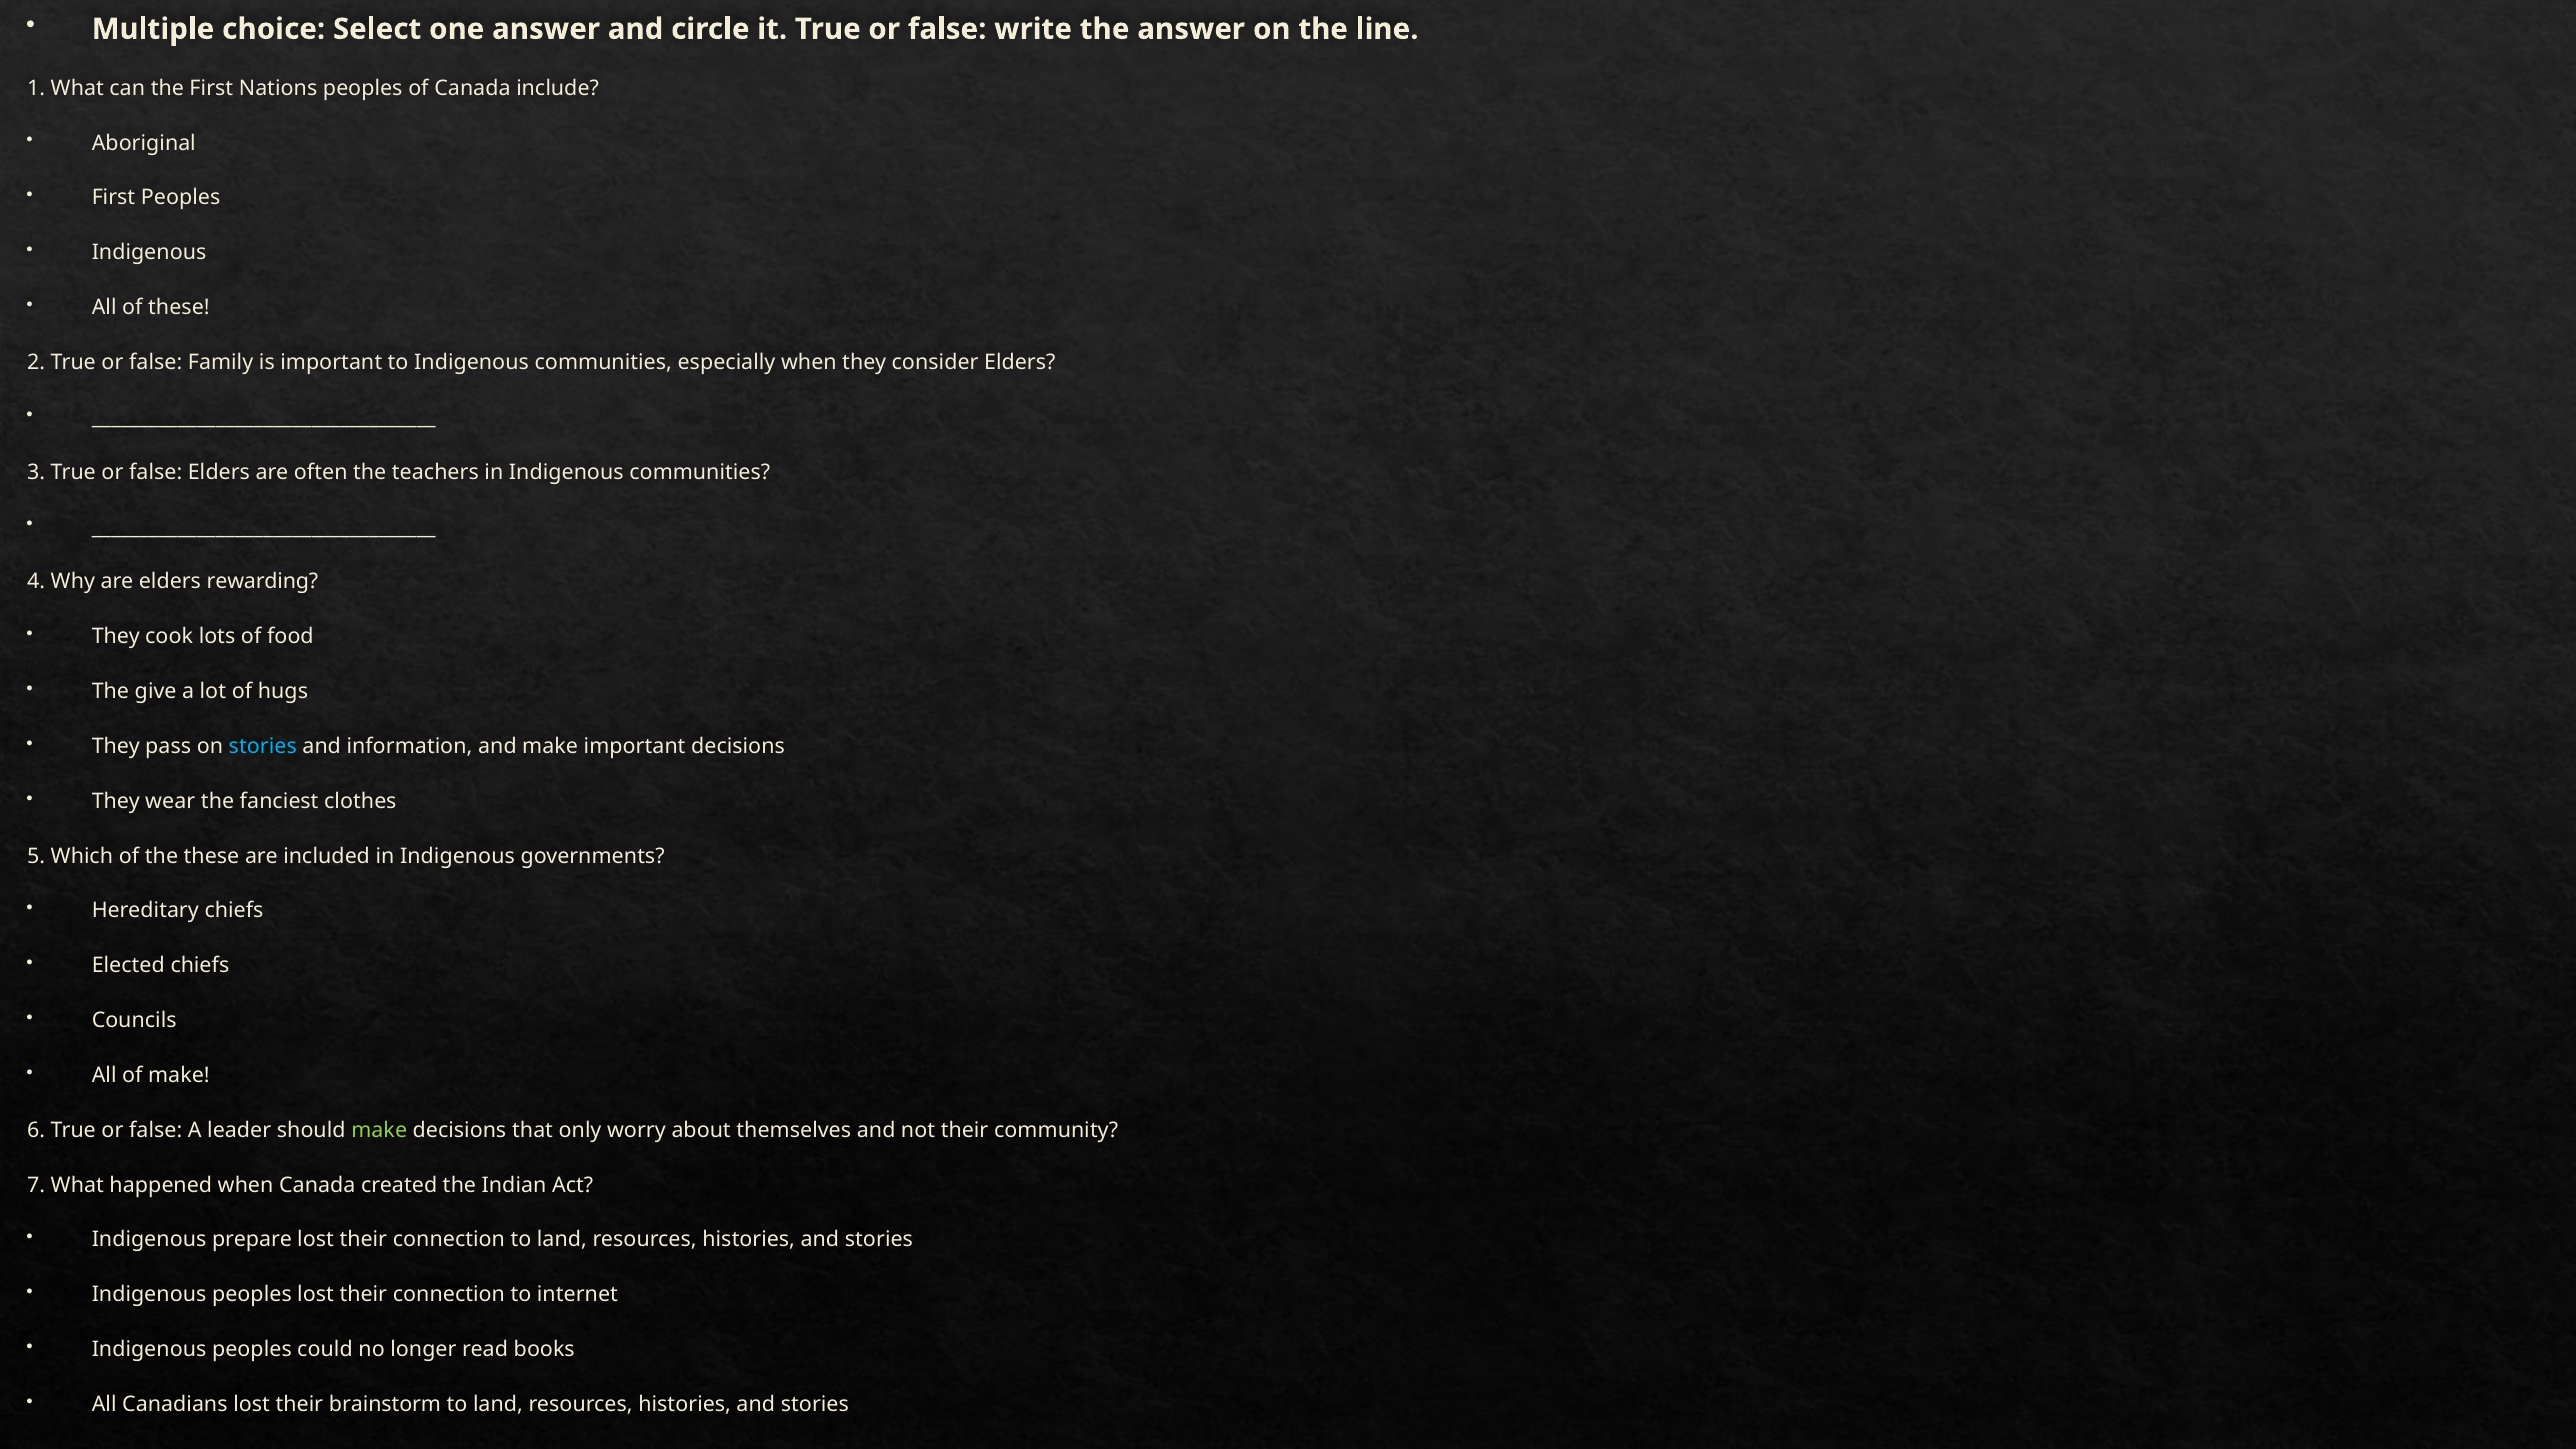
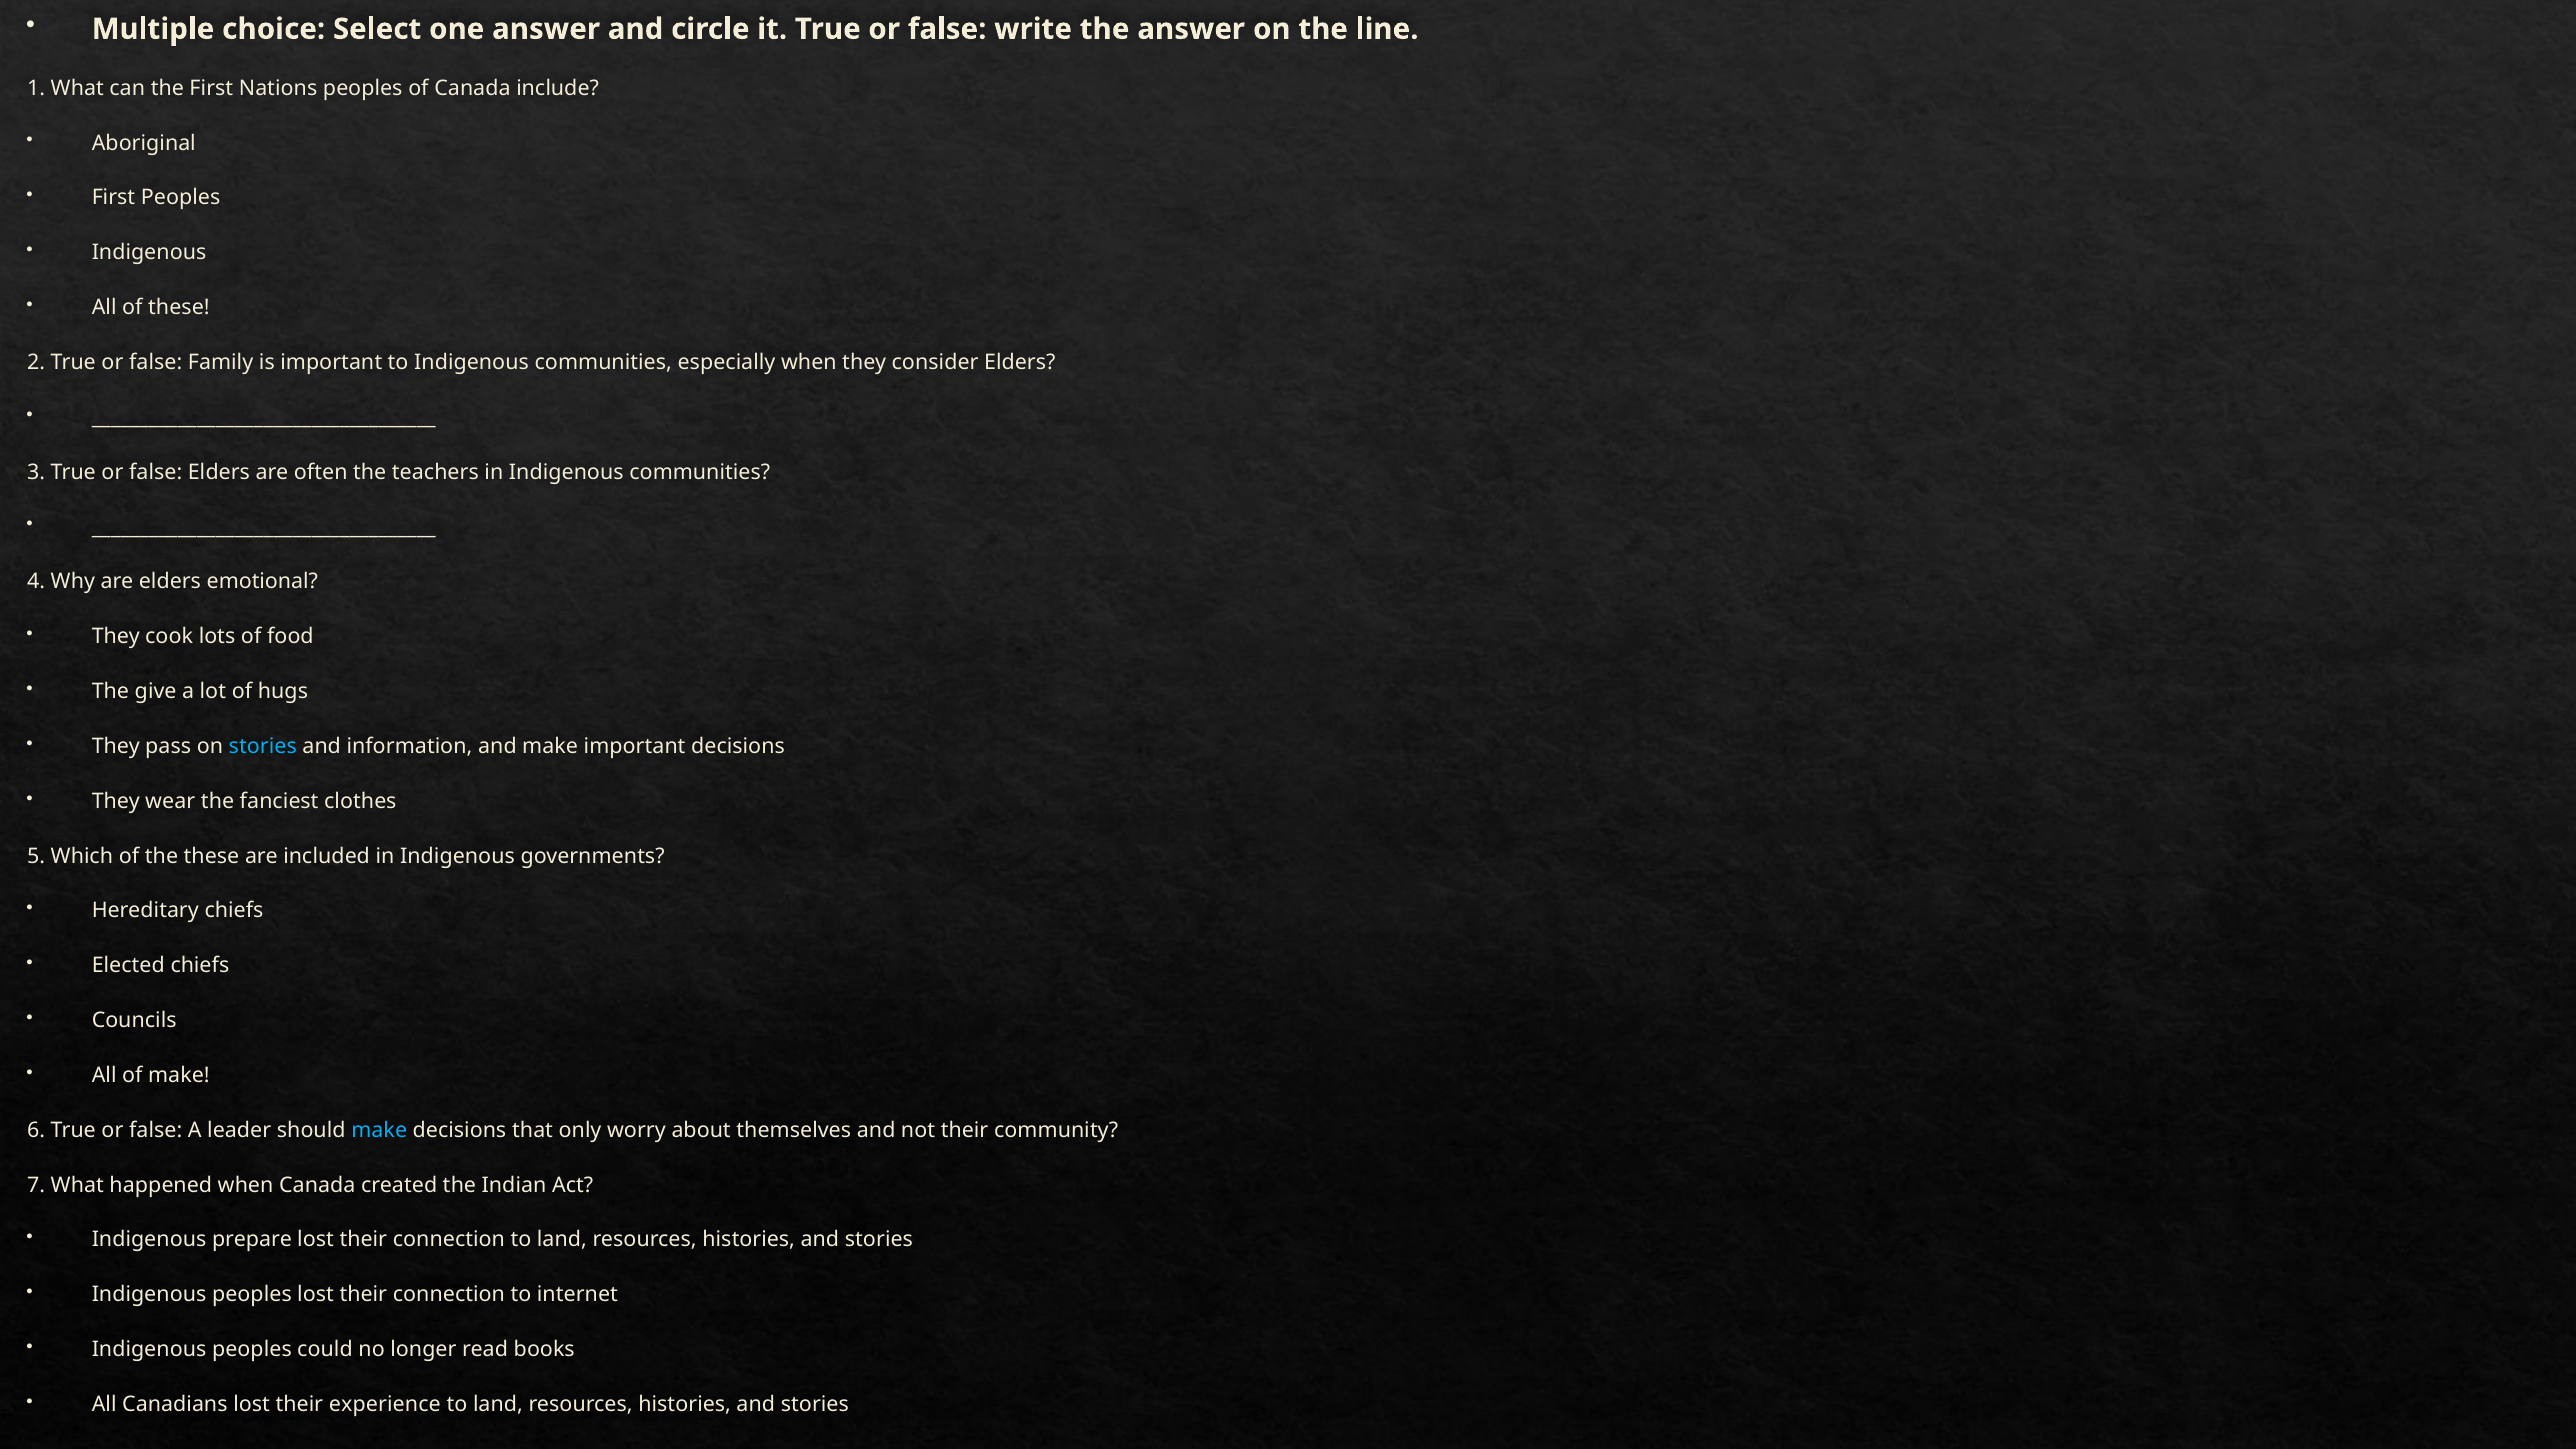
rewarding: rewarding -> emotional (262, 582)
make colour: light green -> light blue (379, 1130)
brainstorm: brainstorm -> experience (385, 1404)
